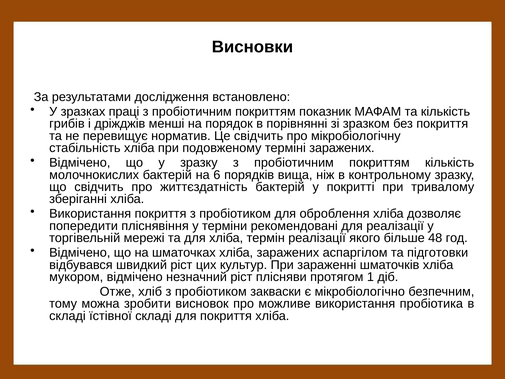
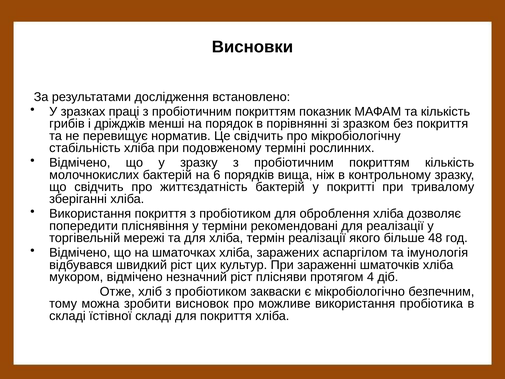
терміні заражених: заражених -> рослинних (342, 148)
підготовки: підготовки -> імунологія (438, 253)
1: 1 -> 4 (370, 277)
